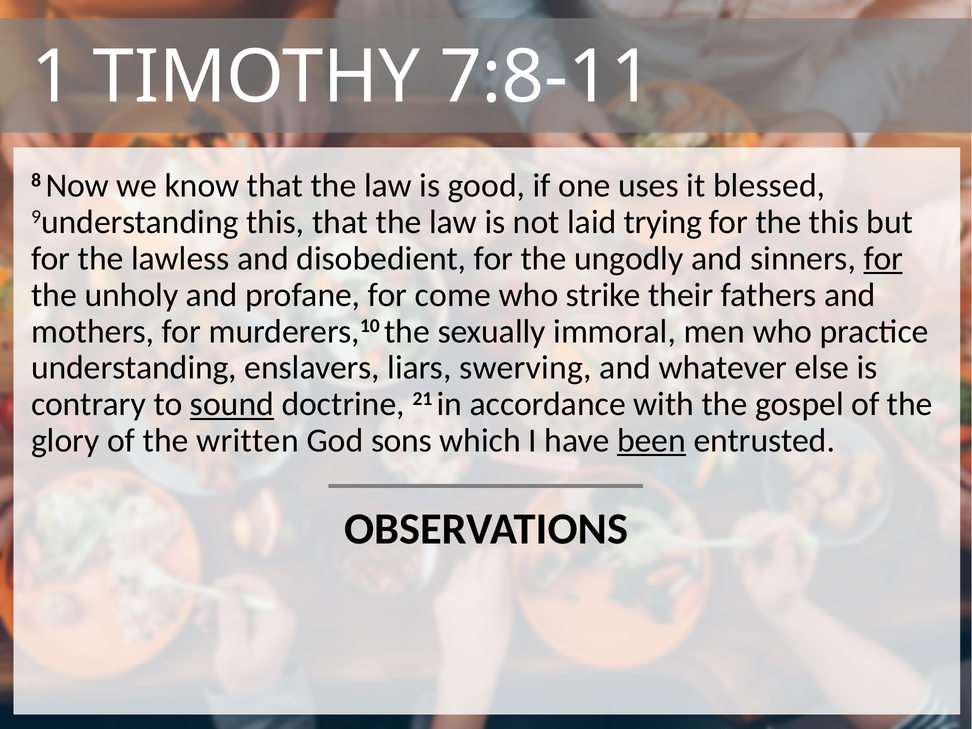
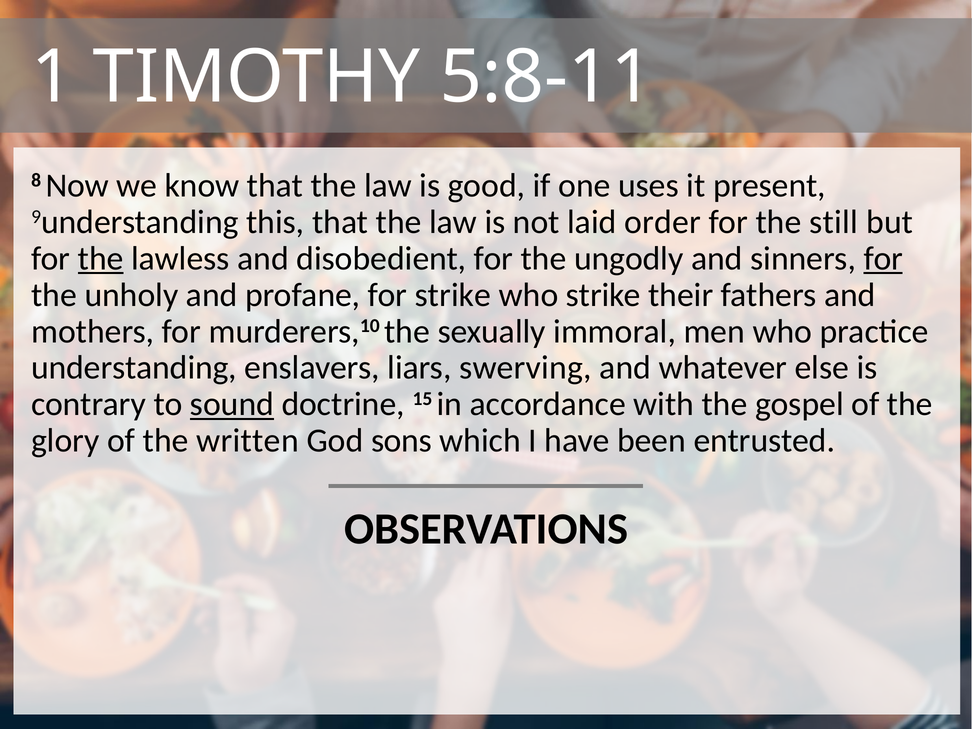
7:8-11: 7:8-11 -> 5:8-11 (546, 77)
blessed: blessed -> present (769, 186)
trying: trying -> order (663, 222)
the this: this -> still (834, 222)
the underline: none -> present (101, 259)
for come: come -> strike (453, 295)
21: 21 -> 15 (422, 399)
been underline: present -> none (651, 441)
